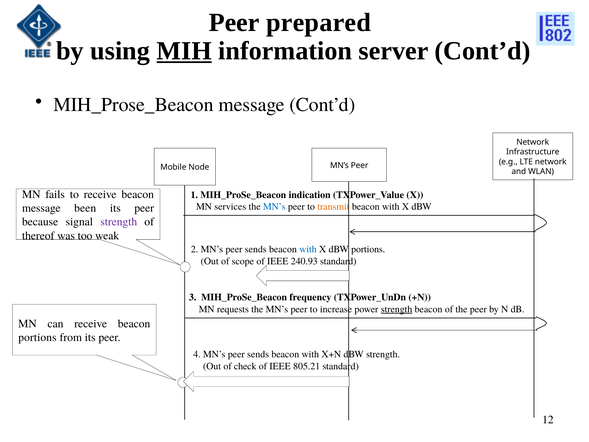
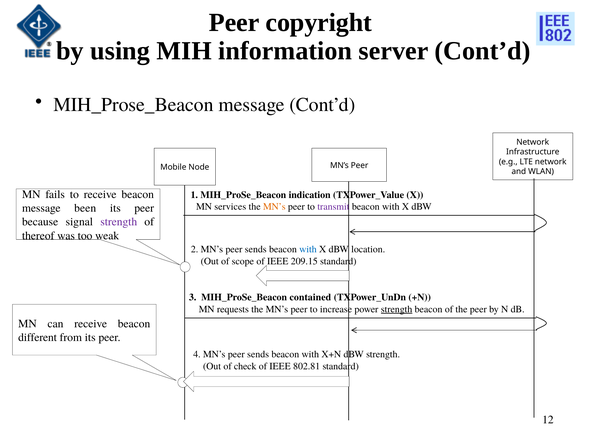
prepared: prepared -> copyright (319, 23)
MIH underline: present -> none (184, 51)
MN’s colour: blue -> orange (274, 206)
transmit colour: orange -> purple (333, 206)
dBW portions: portions -> location (368, 249)
240.93: 240.93 -> 209.15 (304, 261)
frequency: frequency -> contained (310, 297)
portions: portions -> different (38, 337)
805.21: 805.21 -> 802.81 (307, 366)
